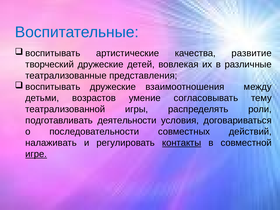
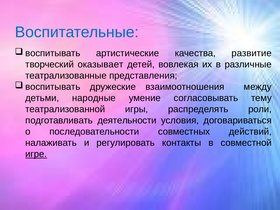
творческий дружеские: дружеские -> оказывает (101, 64)
возрастов: возрастов -> народные (94, 98)
контакты underline: present -> none (182, 143)
